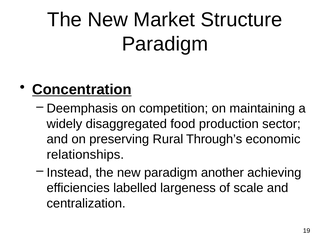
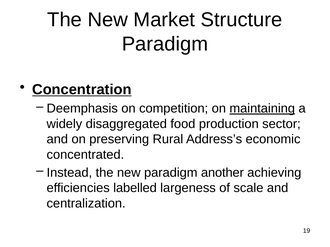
maintaining underline: none -> present (262, 109)
Through’s: Through’s -> Address’s (214, 140)
relationships: relationships -> concentrated (85, 155)
